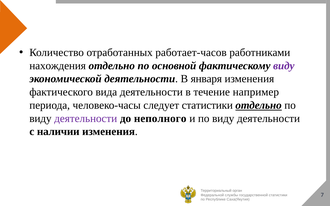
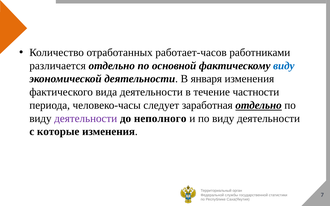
нахождения: нахождения -> различается (58, 66)
виду colour: purple -> blue (284, 66)
например: например -> частности (256, 92)
следует статистики: статистики -> заработная (207, 105)
наличии: наличии -> которые (58, 132)
